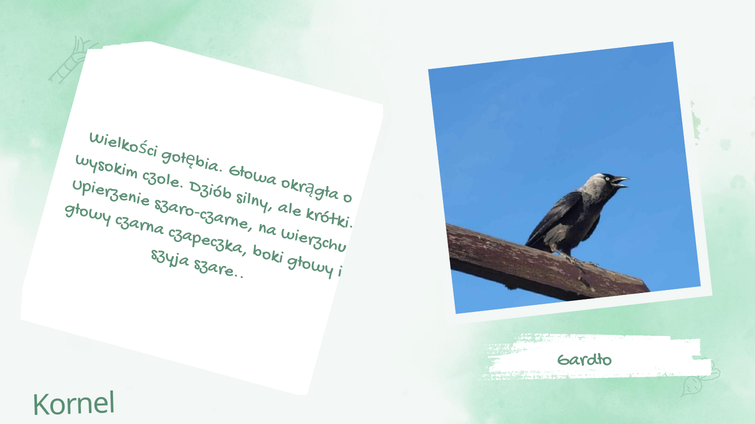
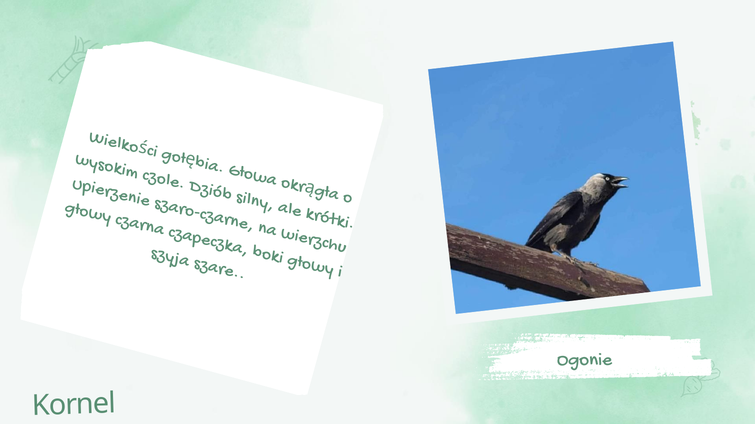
Gardło: Gardło -> Ogonie (584, 359)
